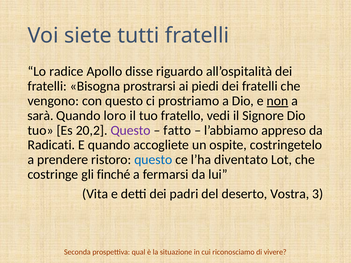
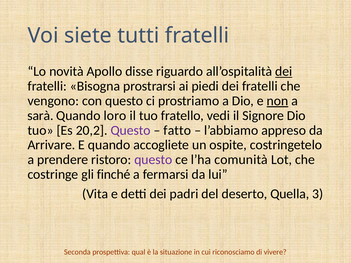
radice: radice -> novità (66, 72)
dei underline: none -> present (284, 72)
Radicati: Radicati -> Arrivare (51, 145)
questo colour: blue -> purple (153, 160)
diventato: diventato -> comunità (241, 160)
Vostra: Vostra -> Quella (290, 194)
